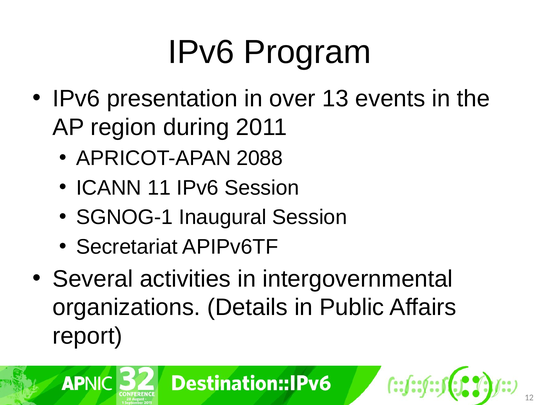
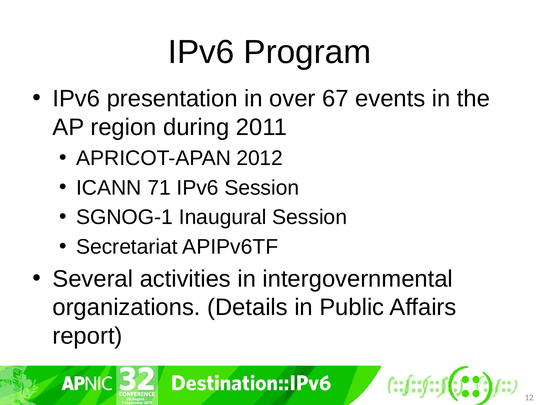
13: 13 -> 67 (335, 99)
2088: 2088 -> 2012 (260, 158)
11: 11 -> 71 (159, 187)
